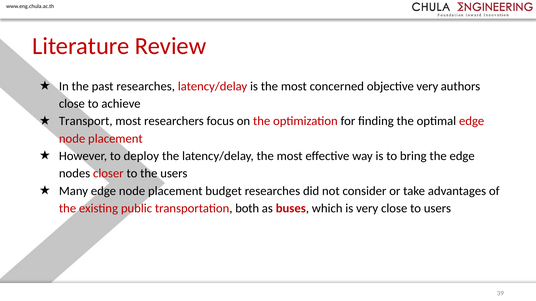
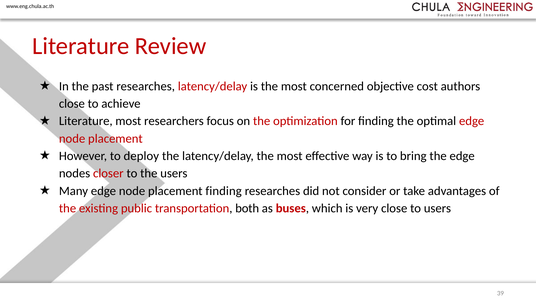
objective very: very -> cost (427, 86)
Transport: Transport -> Literature (86, 121)
placement budget: budget -> finding (224, 191)
